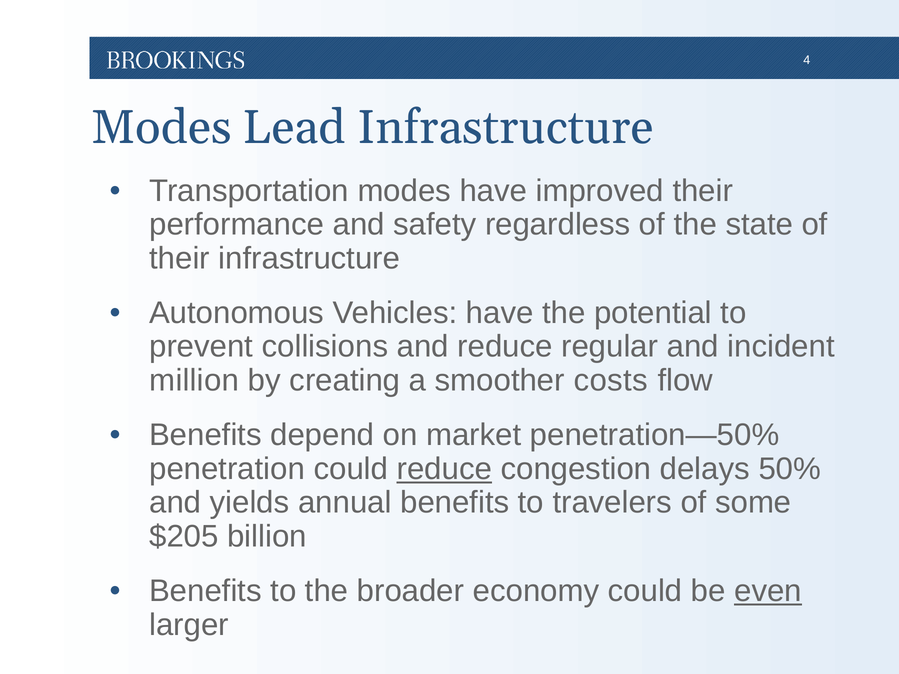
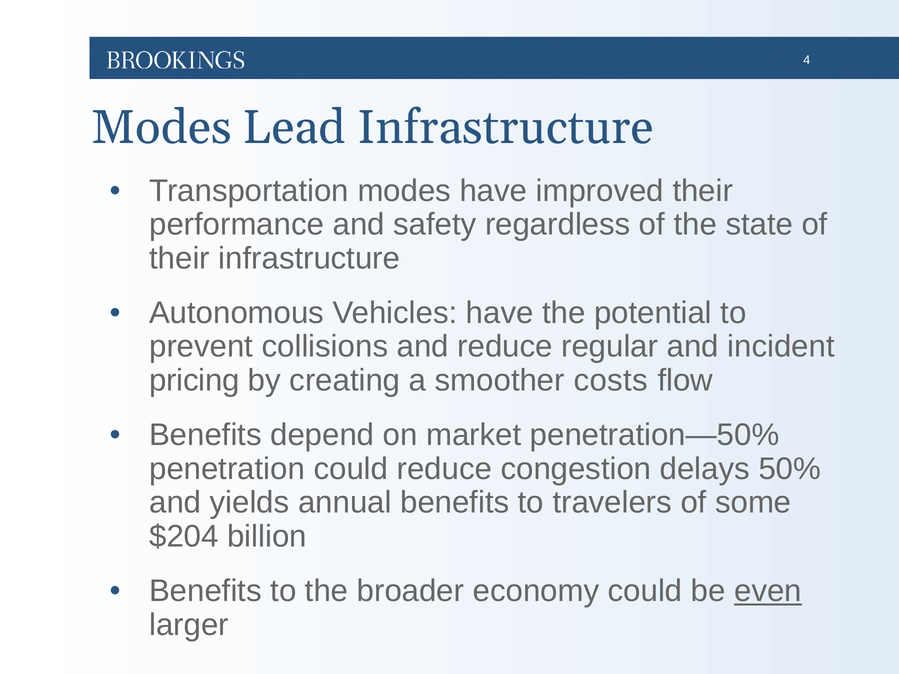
million: million -> pricing (194, 381)
reduce underline: present -> none (444, 469)
$205: $205 -> $204 (184, 537)
